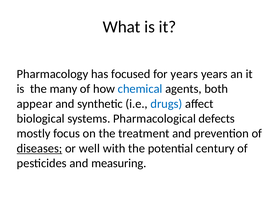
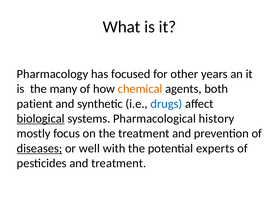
for years: years -> other (184, 74)
chemical colour: blue -> orange (140, 89)
appear: appear -> patient (35, 104)
biological underline: none -> present (41, 119)
defects: defects -> history (217, 119)
century: century -> experts (215, 149)
and measuring: measuring -> treatment (119, 163)
